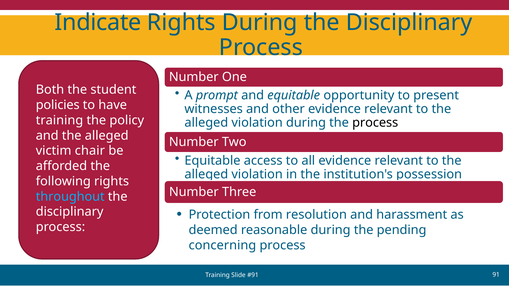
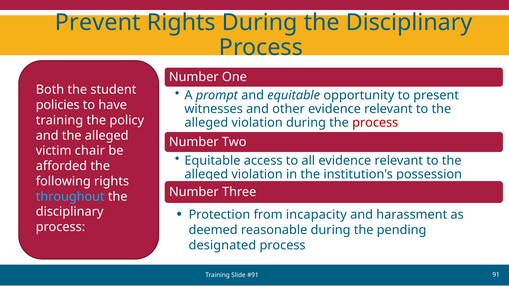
Indicate: Indicate -> Prevent (98, 22)
process colour: black -> red (375, 123)
resolution: resolution -> incapacity (316, 215)
concerning: concerning -> designated (222, 246)
